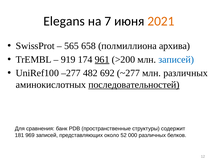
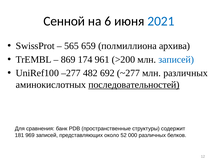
Elegans: Elegans -> Сенной (64, 21)
7: 7 -> 6 (108, 21)
2021 colour: orange -> blue (161, 21)
658: 658 -> 659 (89, 46)
919: 919 -> 869 (68, 59)
961 underline: present -> none (102, 59)
